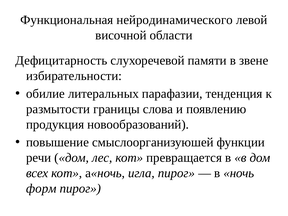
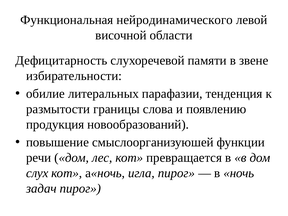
всех: всех -> слух (37, 173)
форм: форм -> задач (41, 188)
